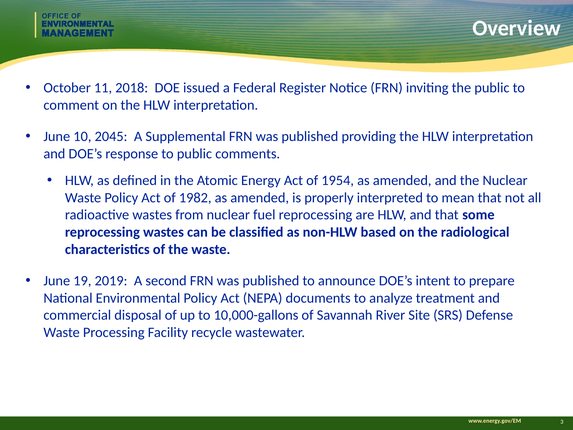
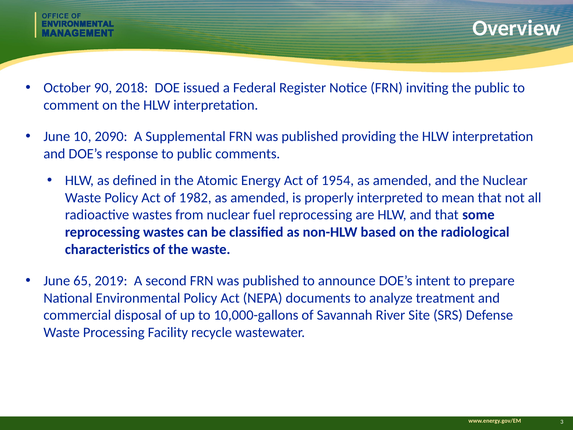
11: 11 -> 90 (103, 88)
2045: 2045 -> 2090 (111, 136)
19: 19 -> 65 (82, 281)
